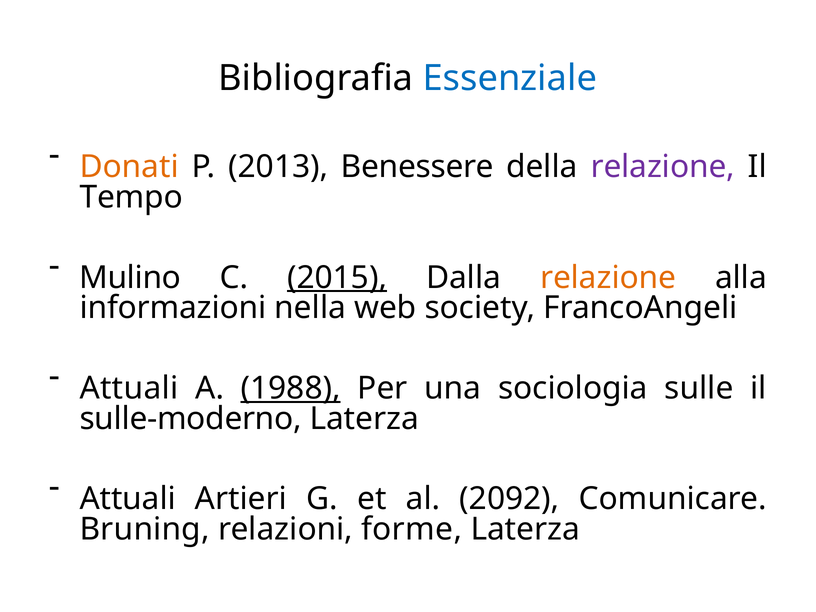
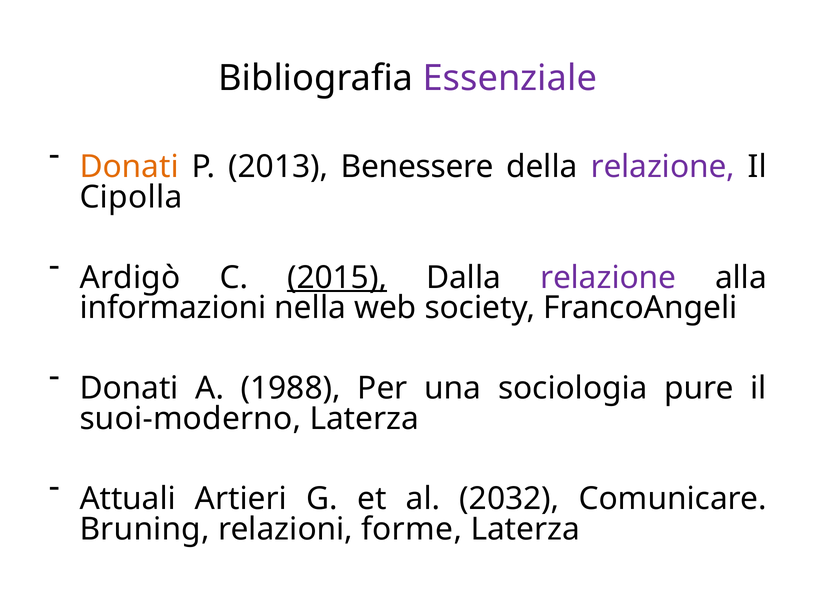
Essenziale colour: blue -> purple (510, 78)
Tempo: Tempo -> Cipolla (131, 197)
Mulino: Mulino -> Ardigò (130, 278)
relazione colour: orange -> purple (608, 278)
Attuali: Attuali -> Donati (129, 388)
1988 underline: present -> none (291, 388)
sulle: sulle -> pure (699, 388)
sulle-moderno: sulle-moderno -> suoi-moderno (190, 419)
2092: 2092 -> 2032 (509, 499)
